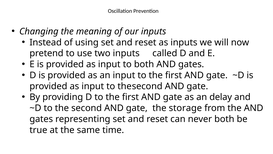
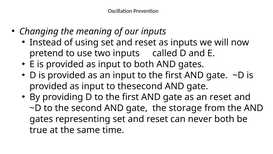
an delay: delay -> reset (221, 97)
